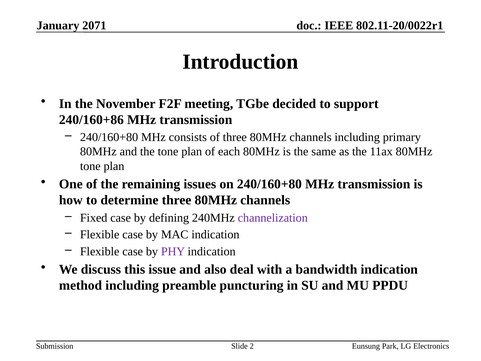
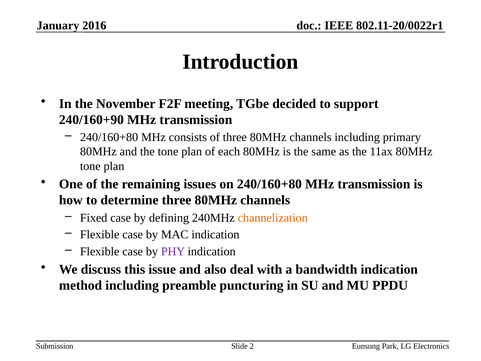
2071: 2071 -> 2016 (94, 26)
240/160+86: 240/160+86 -> 240/160+90 (91, 120)
channelization colour: purple -> orange (273, 218)
